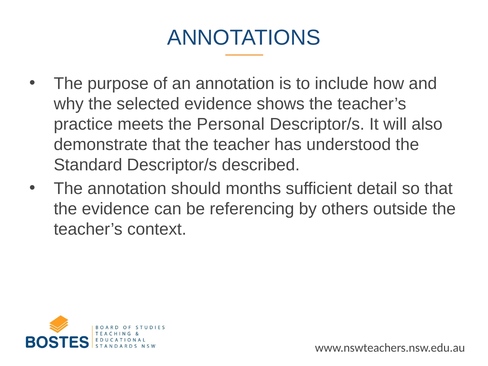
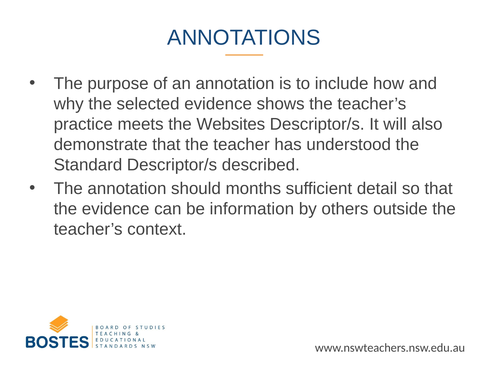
Personal: Personal -> Websites (231, 124)
referencing: referencing -> information (252, 209)
